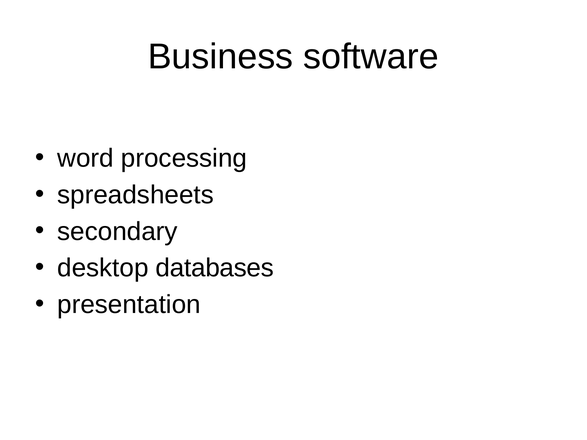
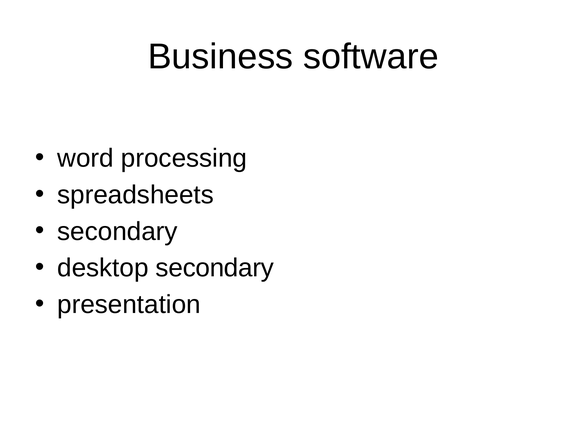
desktop databases: databases -> secondary (215, 268)
